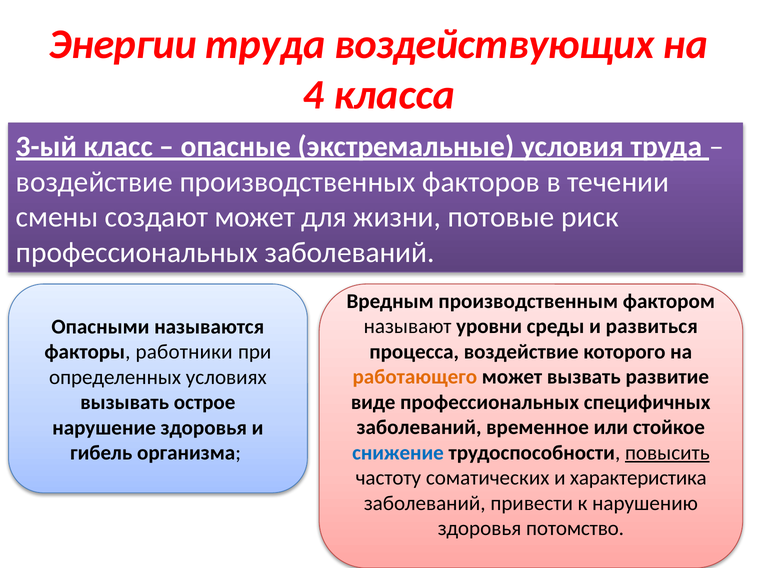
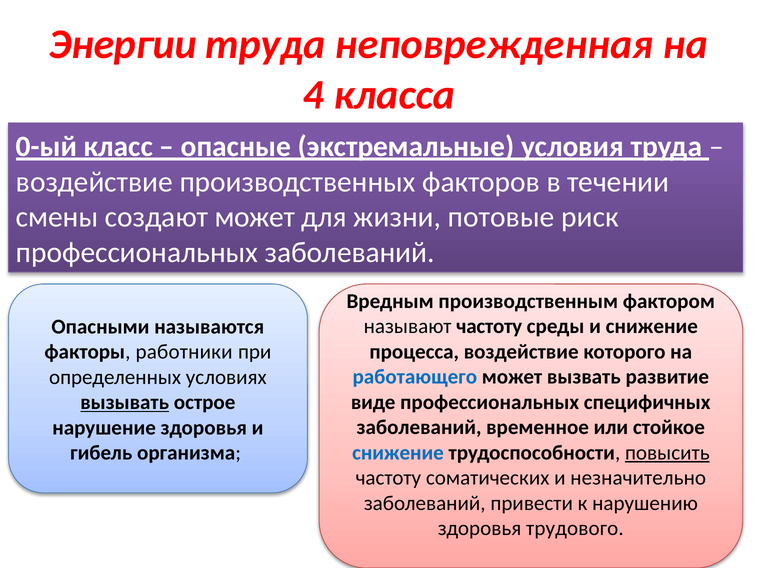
воздействующих: воздействующих -> неповрежденная (494, 45)
3-ый: 3-ый -> 0-ый (47, 147)
называют уровни: уровни -> частоту (489, 327)
и развиться: развиться -> снижение (652, 327)
работающего colour: orange -> blue (415, 377)
вызывать underline: none -> present (125, 403)
характеристика: характеристика -> незначительно (638, 478)
потомство: потомство -> трудового (575, 529)
